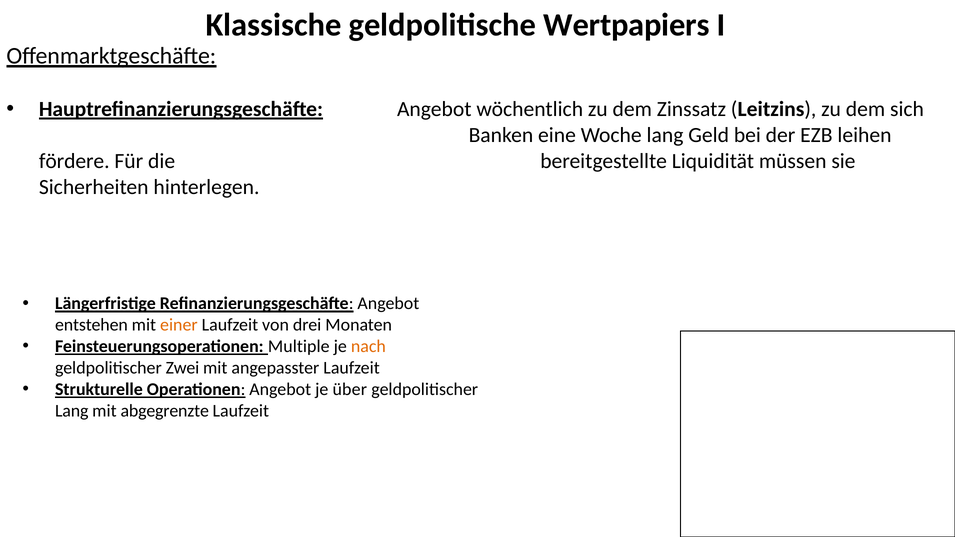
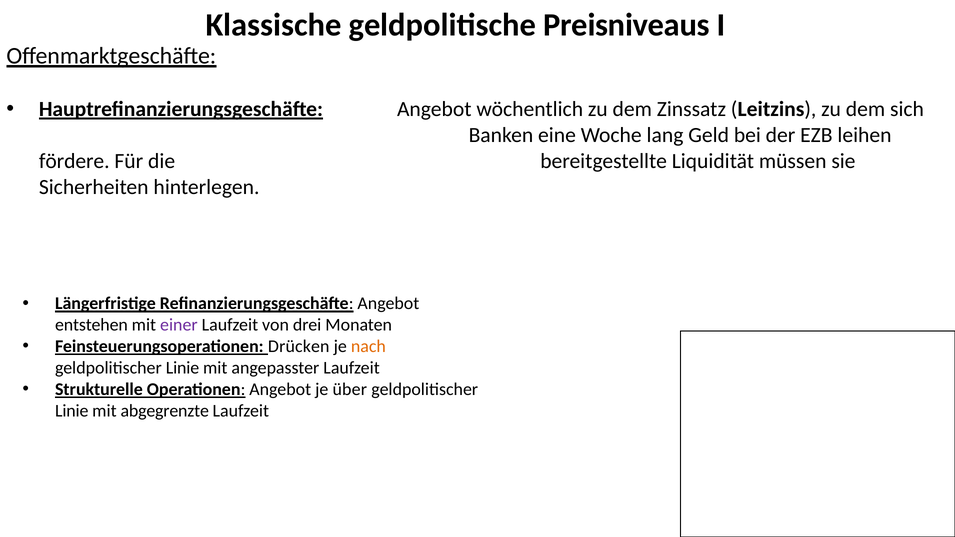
Wertpapiers: Wertpapiers -> Preisniveaus (626, 25)
einer colour: orange -> purple (179, 325)
Multiple: Multiple -> Drücken (299, 347)
Zwei: Zwei -> Linie (182, 368)
Lang: Lang -> Linie (72, 411)
